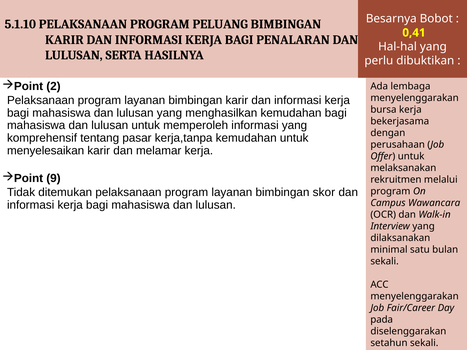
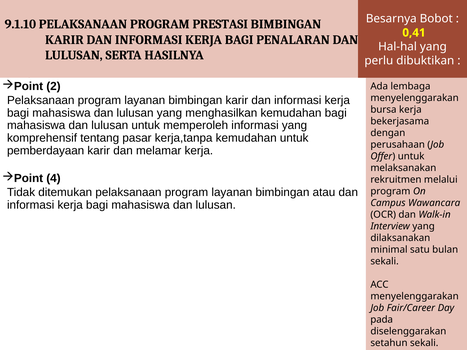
5.1.10: 5.1.10 -> 9.1.10 (20, 24)
PELUANG: PELUANG -> PRESTASI (220, 24)
menyelesaikan: menyelesaikan -> pemberdayaan (46, 151)
9: 9 -> 4 (53, 179)
skor: skor -> atau (324, 193)
